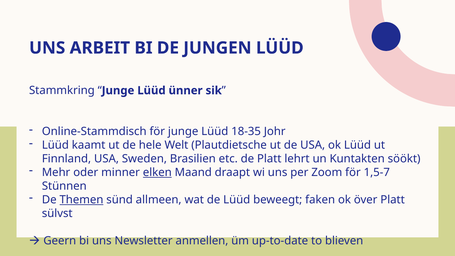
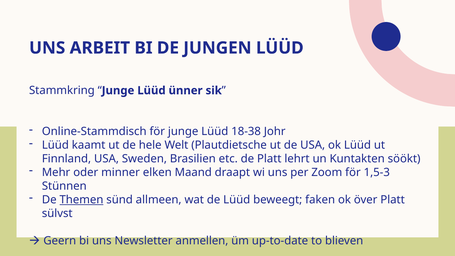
18-35: 18-35 -> 18-38 (246, 131)
elken underline: present -> none (157, 172)
1,5-7: 1,5-7 -> 1,5-3 (377, 172)
